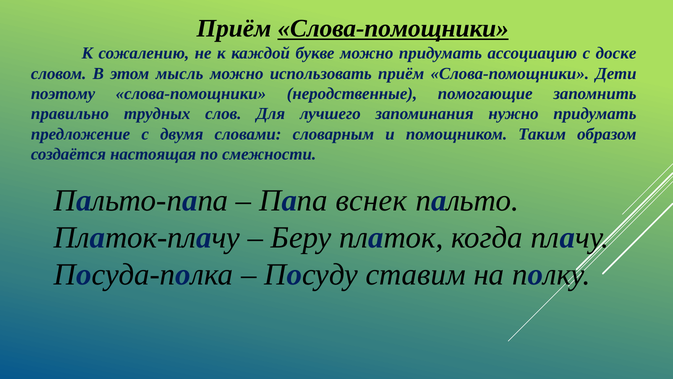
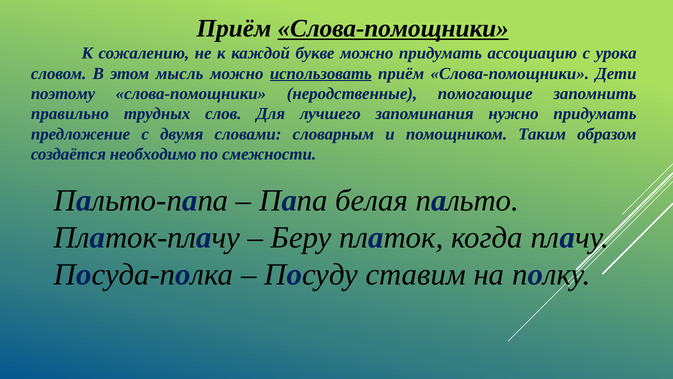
доске: доске -> урока (616, 53)
использовать underline: none -> present (321, 73)
настоящая: настоящая -> необходимо (153, 154)
вснек: вснек -> белая (372, 200)
